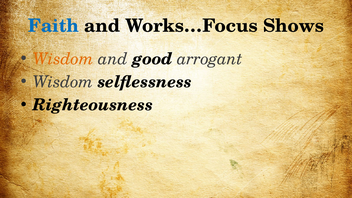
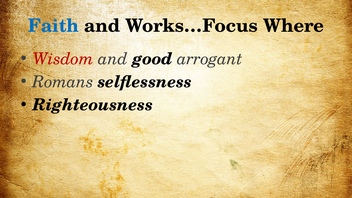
Shows: Shows -> Where (294, 26)
Wisdom colour: orange -> red (63, 59)
Wisdom: Wisdom -> Romans (63, 82)
